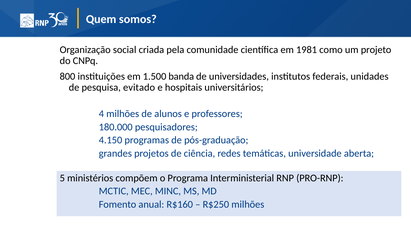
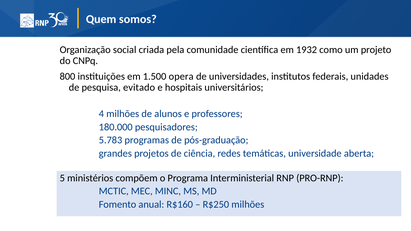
1981: 1981 -> 1932 (307, 50)
banda: banda -> opera (181, 76)
4.150: 4.150 -> 5.783 (111, 140)
